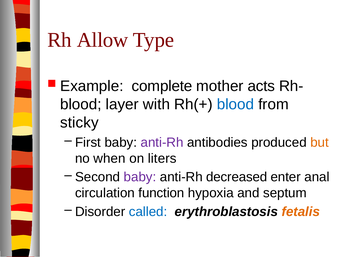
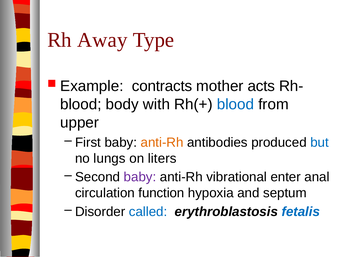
Allow: Allow -> Away (102, 40)
complete: complete -> contracts (162, 86)
layer: layer -> body (122, 104)
sticky: sticky -> upper (80, 122)
anti-Rh colour: purple -> orange (162, 142)
but colour: orange -> blue (320, 142)
when: when -> lungs (110, 158)
decreased: decreased -> vibrational (237, 177)
fetalis colour: orange -> blue (301, 211)
